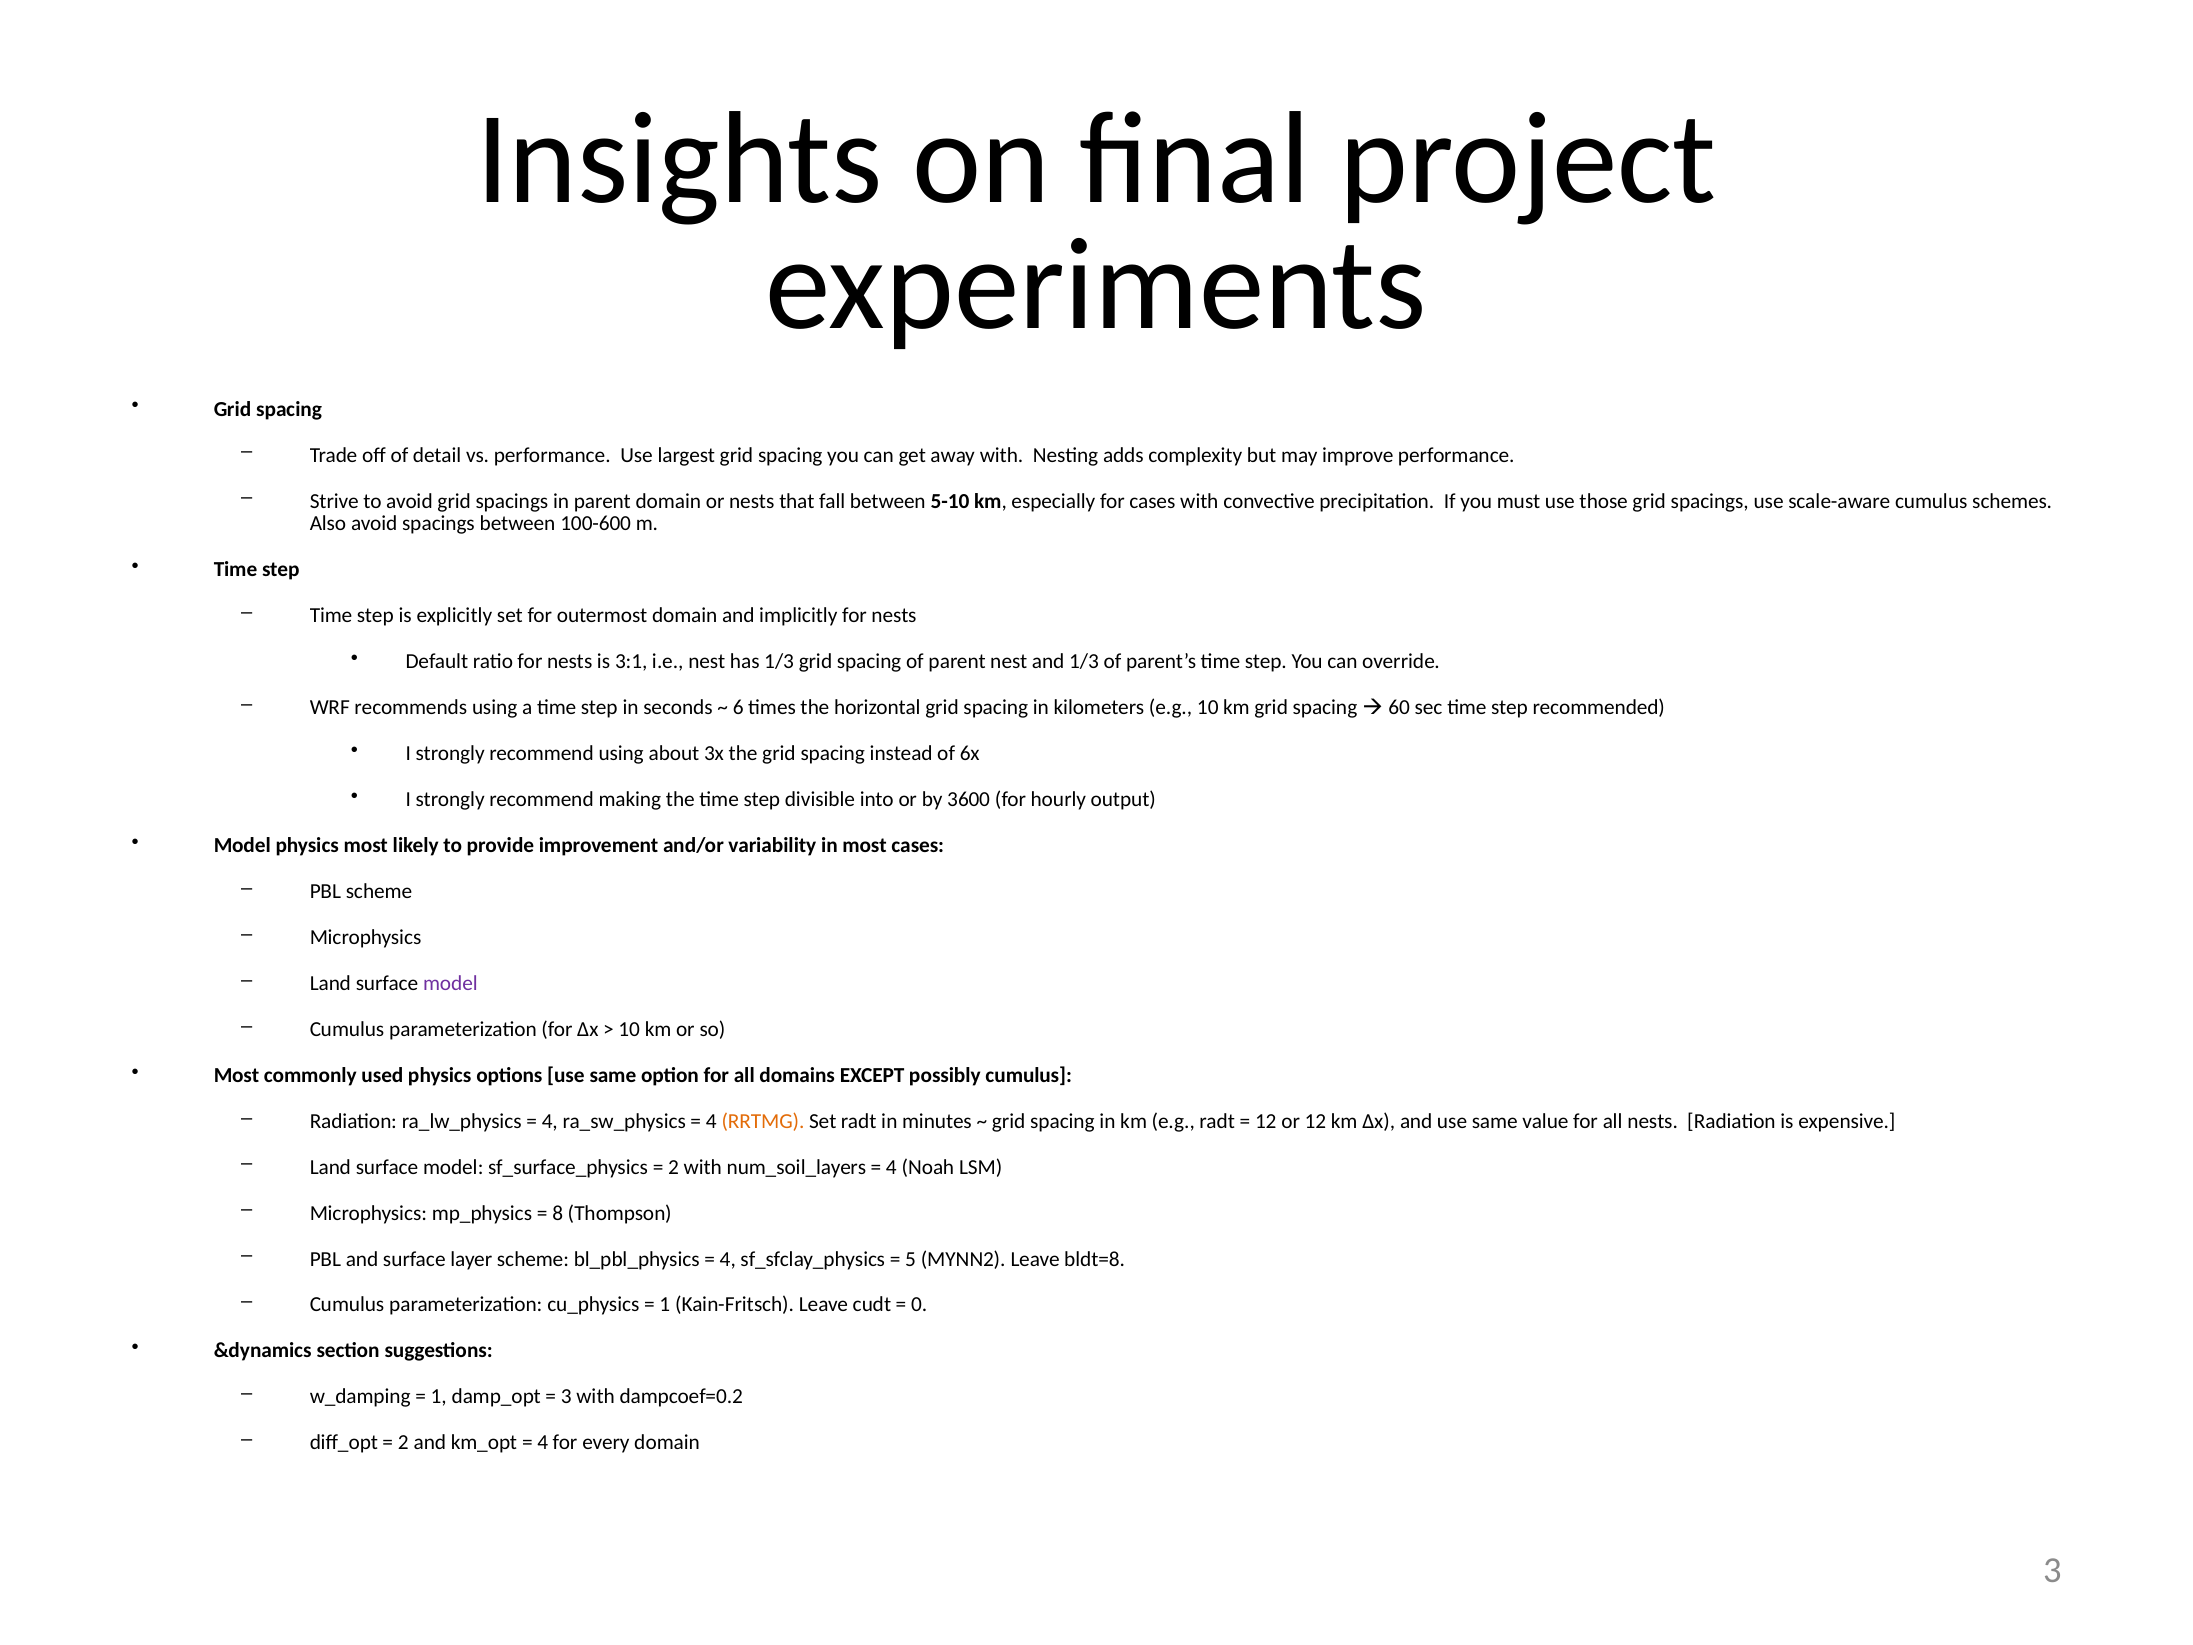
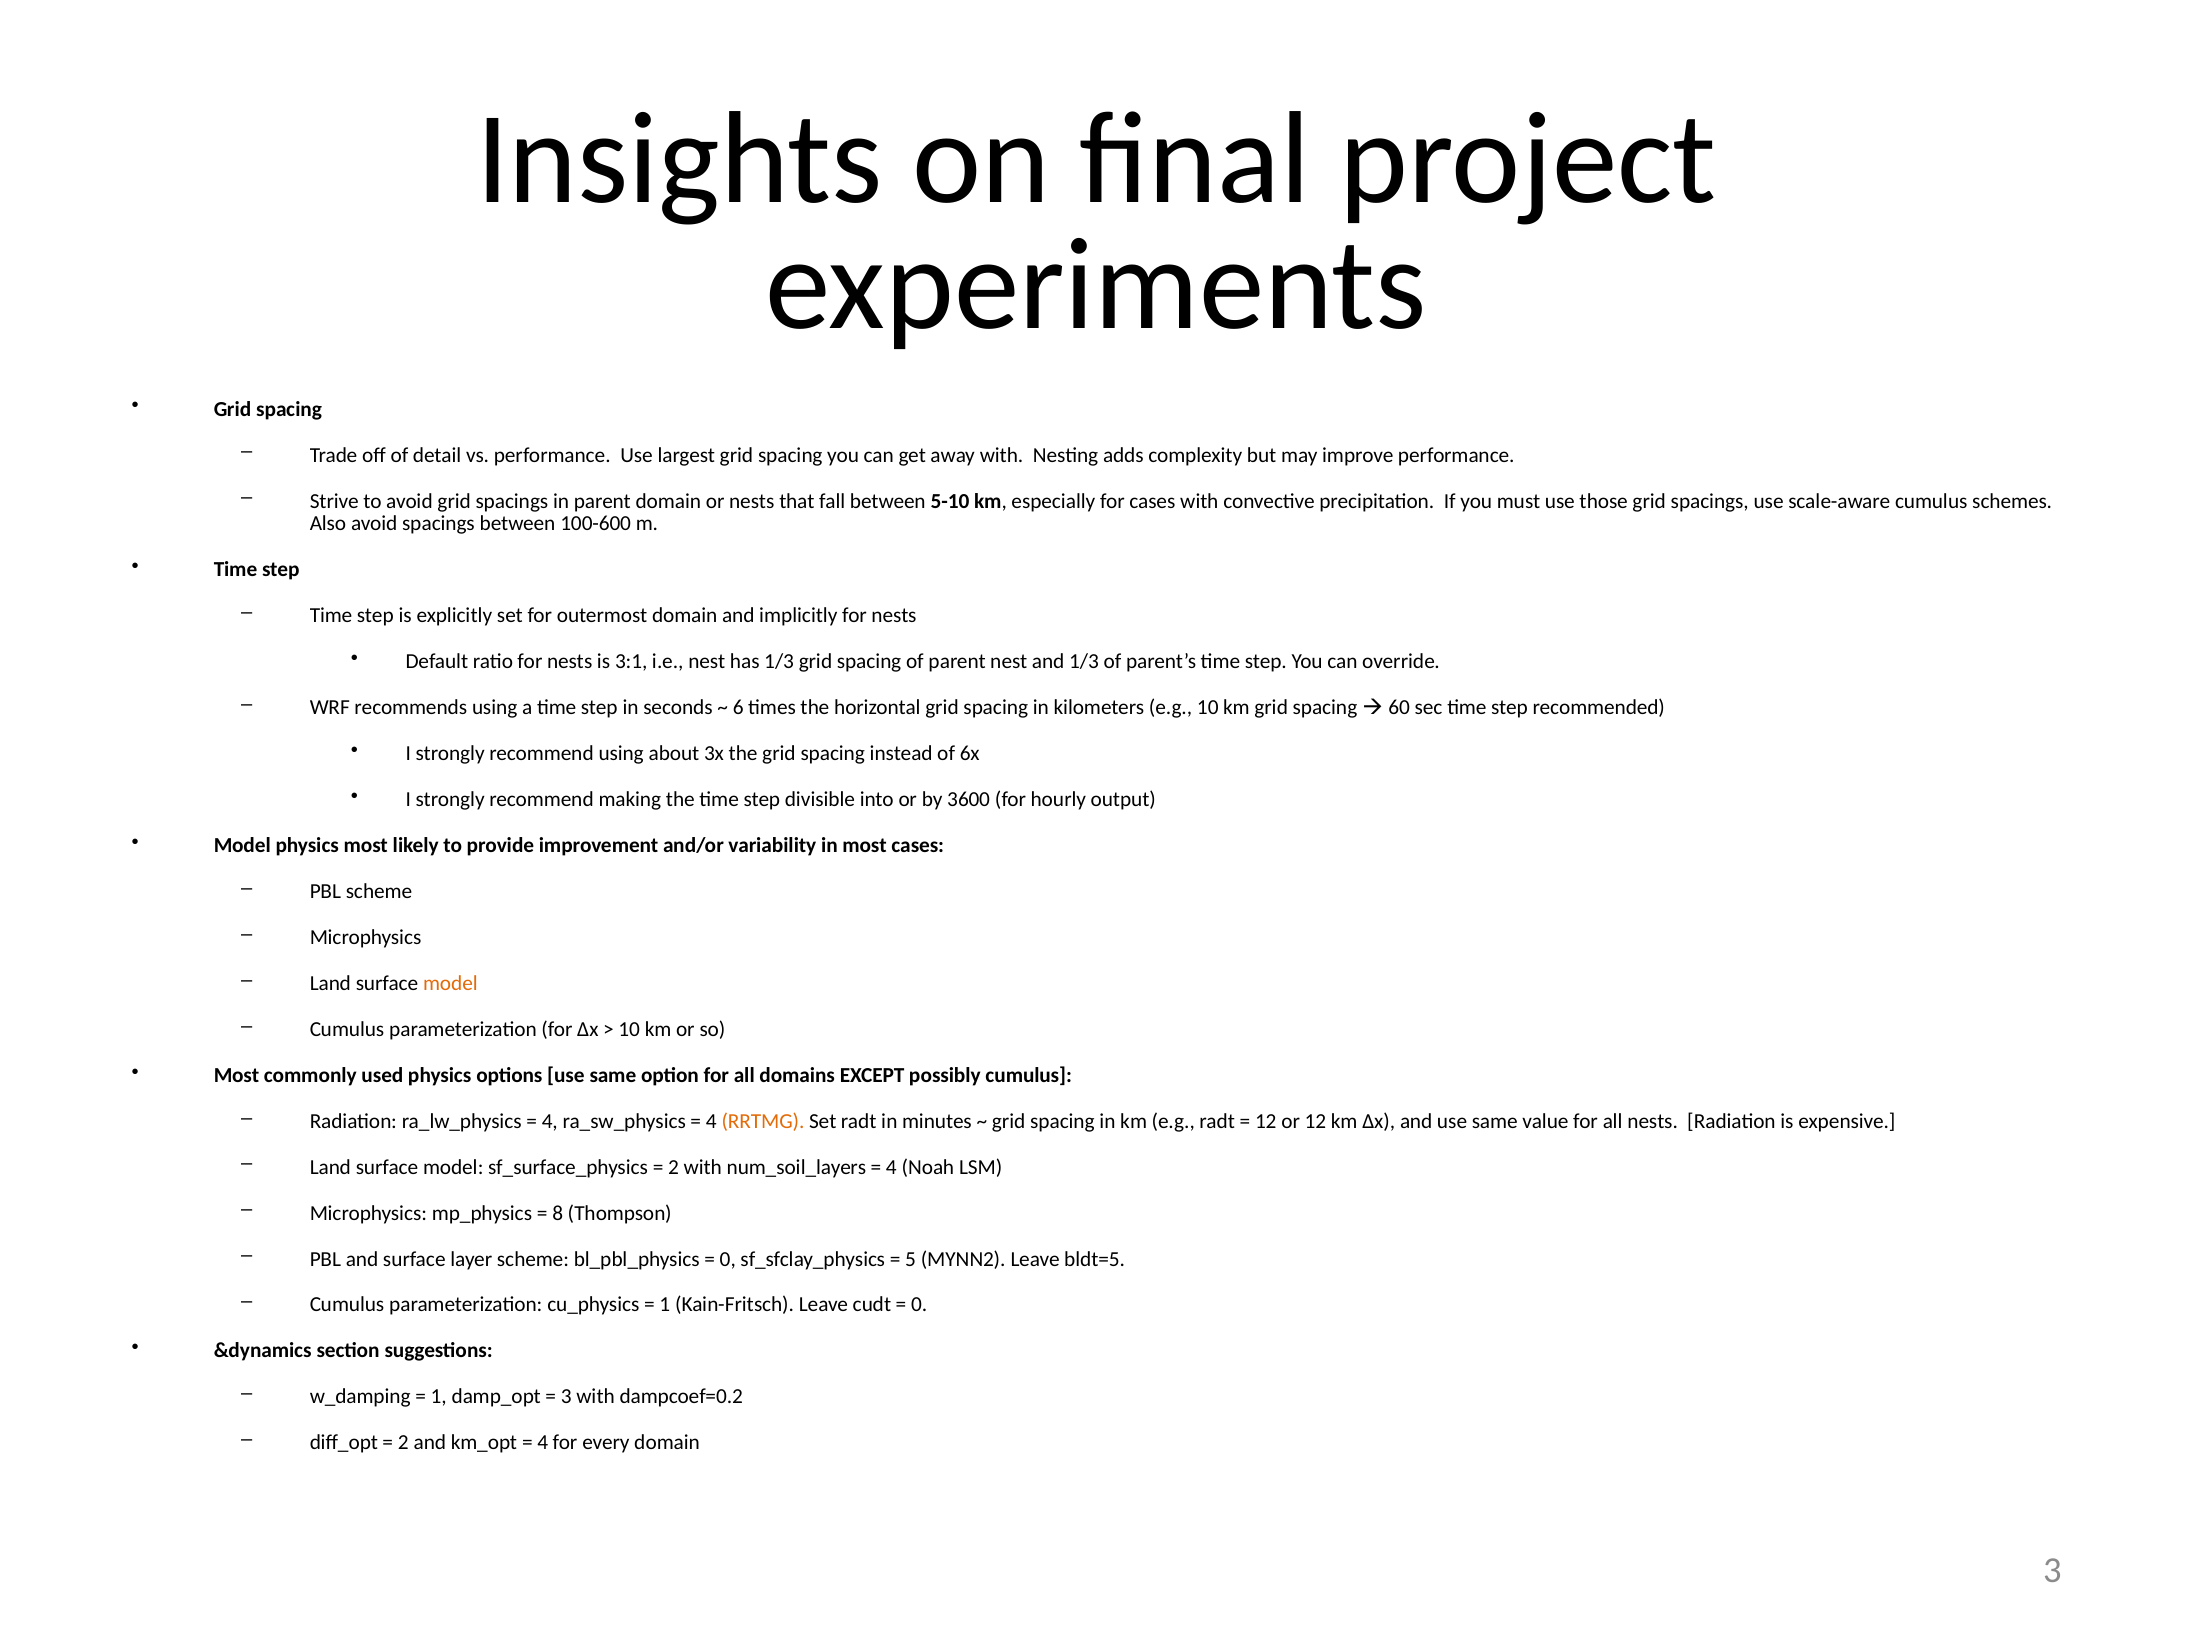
model colour: purple -> orange (450, 983)
4: 4 -> 0 (728, 1259)
bldt=8: bldt=8 -> bldt=5 (1095, 1259)
